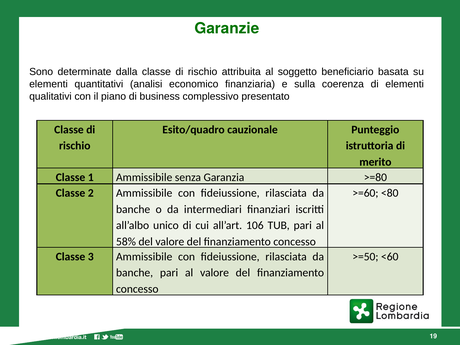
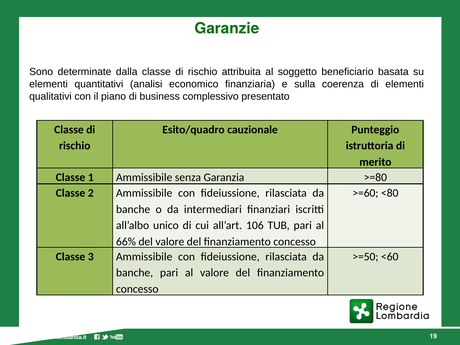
58%: 58% -> 66% (126, 242)
